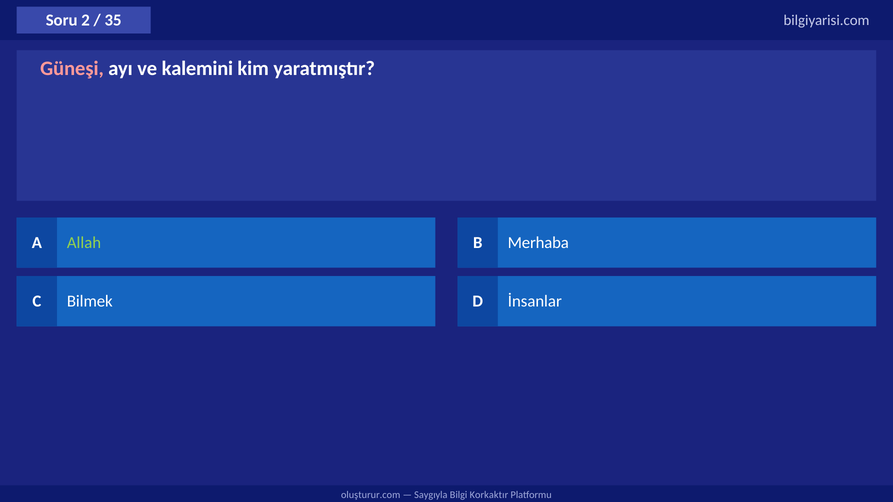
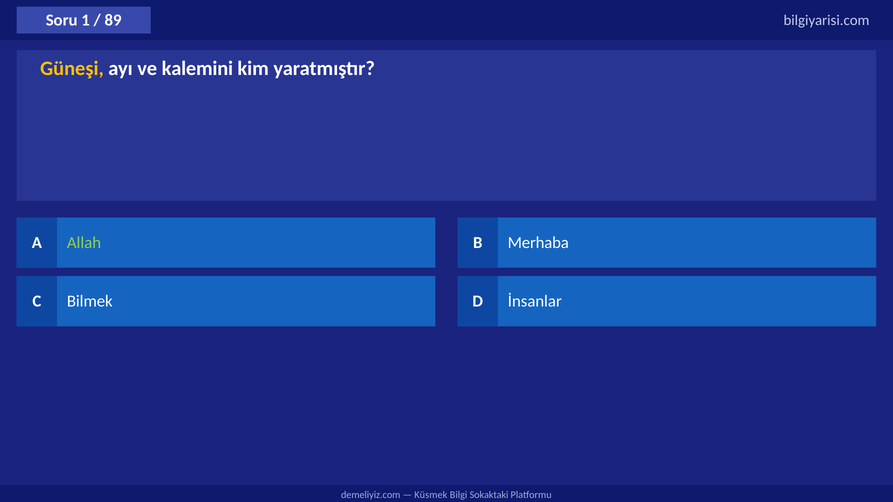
2: 2 -> 1 (86, 20)
35: 35 -> 89 (113, 20)
Güneşi colour: pink -> yellow (72, 69)
oluşturur.com: oluşturur.com -> demeliyiz.com (371, 495)
Saygıyla: Saygıyla -> Küsmek (431, 495)
Korkaktır: Korkaktır -> Sokaktaki (489, 495)
